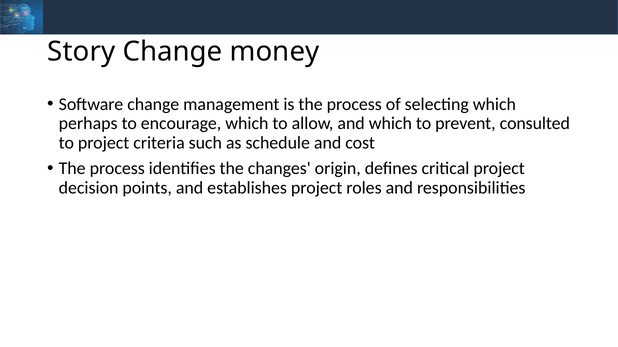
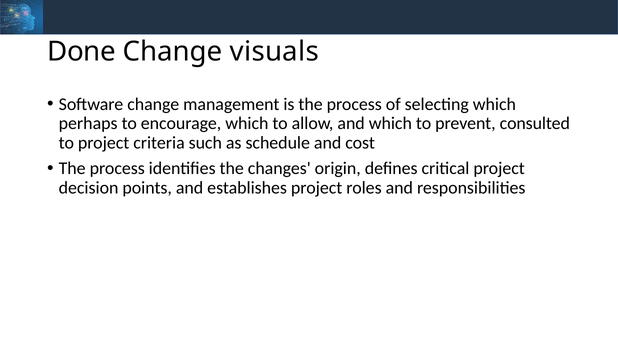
Story: Story -> Done (81, 52)
money: money -> visuals (274, 52)
